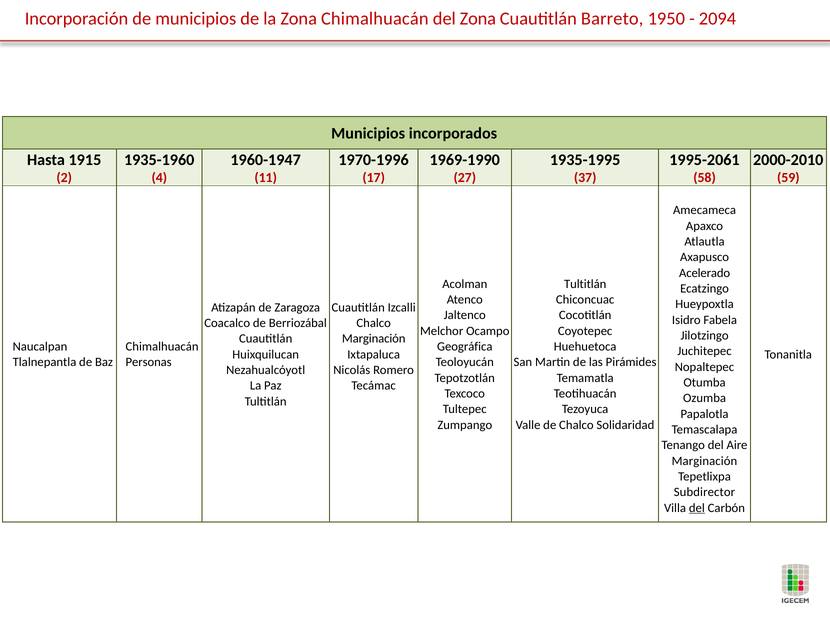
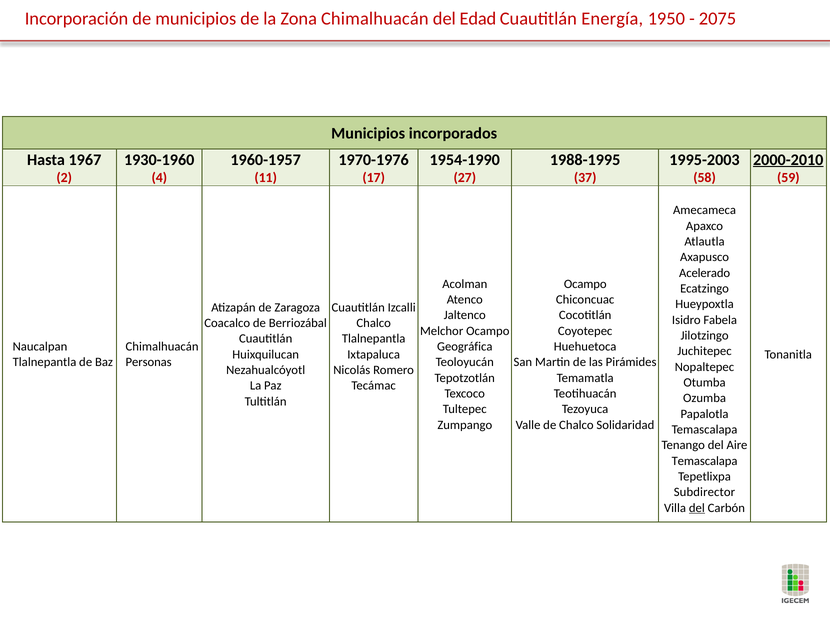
del Zona: Zona -> Edad (478, 19)
Barreto: Barreto -> Energía (612, 19)
2094: 2094 -> 2075 (717, 19)
1915: 1915 -> 1967 (85, 160)
1935-1960: 1935-1960 -> 1930-1960 (159, 160)
1960-1947: 1960-1947 -> 1960-1957 (266, 160)
1970-1996: 1970-1996 -> 1970-1976 (374, 160)
1969-1990: 1969-1990 -> 1954-1990 (465, 160)
1935-1995: 1935-1995 -> 1988-1995 (585, 160)
1995-2061: 1995-2061 -> 1995-2003 (704, 160)
2000-2010 underline: none -> present (788, 160)
Tultitlán: Tultitlán -> Ocampo (585, 284)
Marginación: Marginación -> Tlalnepantla (374, 339)
Marginación: Marginación -> Temascalapa (705, 461)
